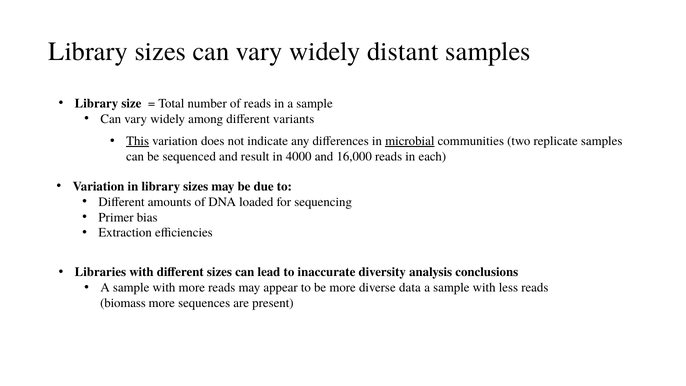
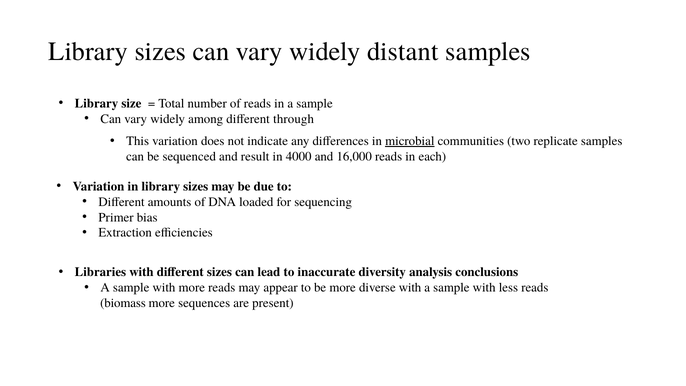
variants: variants -> through (294, 119)
This underline: present -> none (138, 141)
diverse data: data -> with (410, 288)
